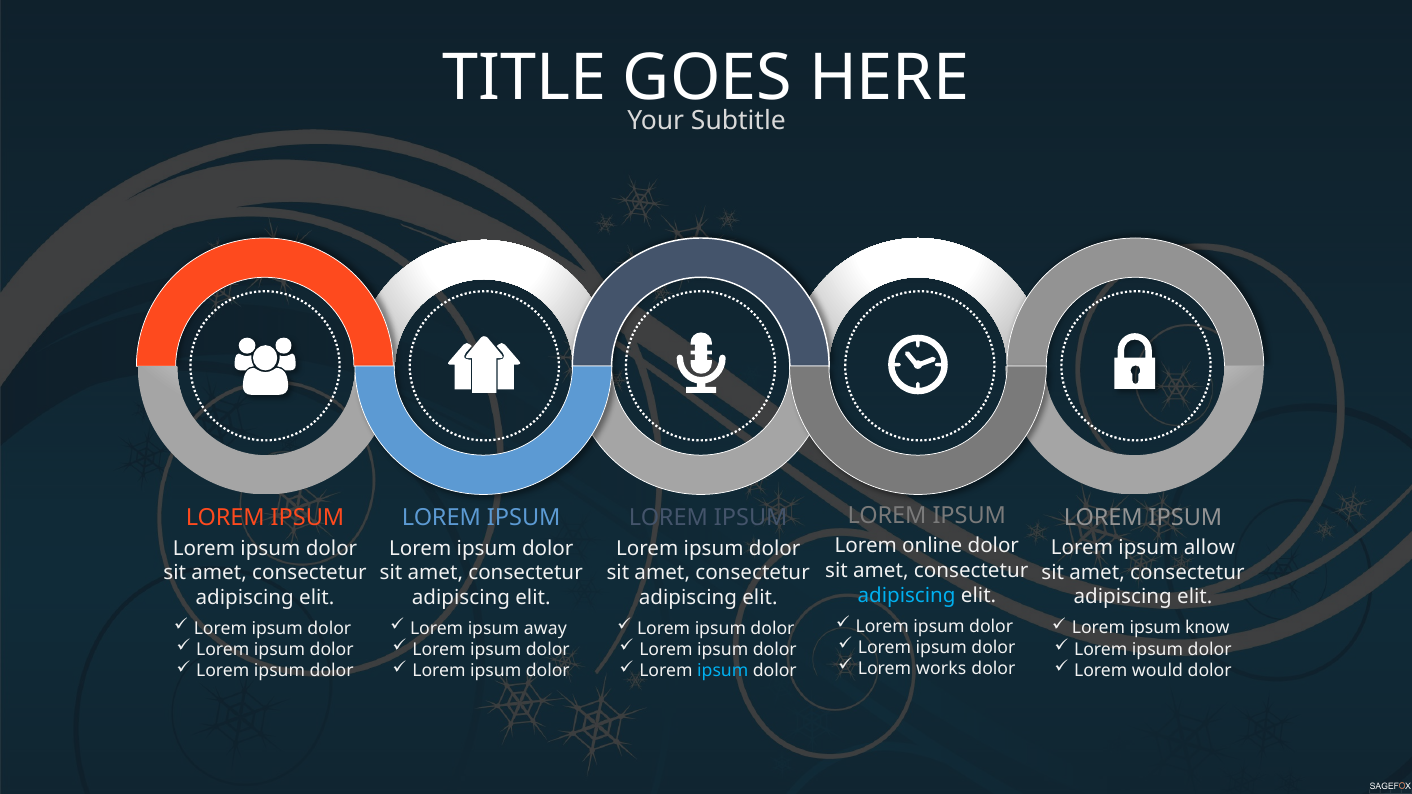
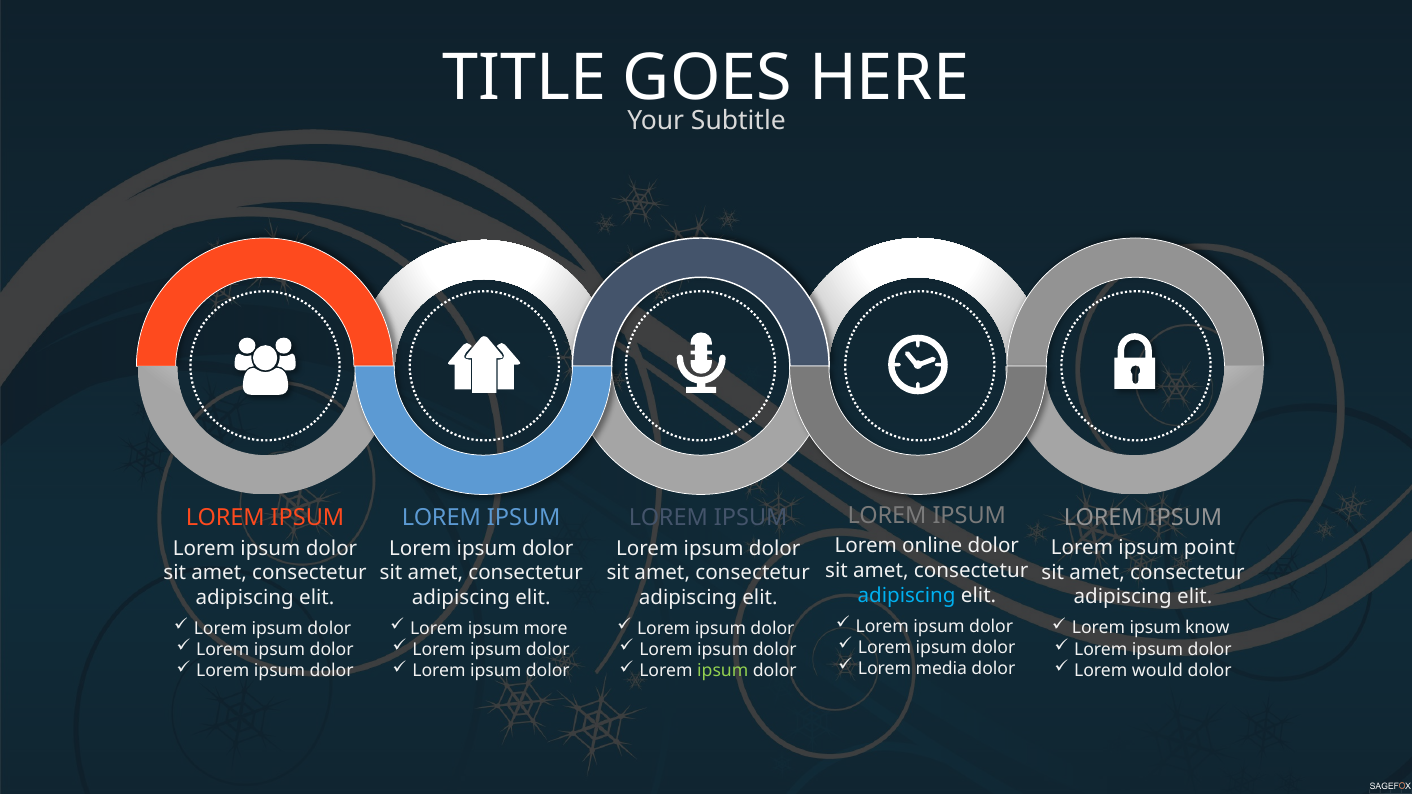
allow: allow -> point (1209, 548)
away: away -> more (546, 629)
works: works -> media (941, 669)
ipsum colour: light blue -> light green (723, 671)
